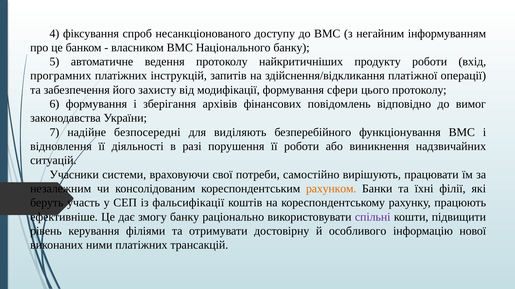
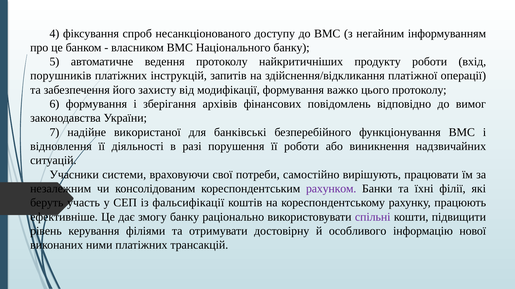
програмних: програмних -> порушників (61, 76)
сфери: сфери -> важко (342, 90)
безпосередні: безпосередні -> використаної (147, 133)
виділяють: виділяють -> банківські (240, 133)
рахунком colour: orange -> purple (331, 189)
